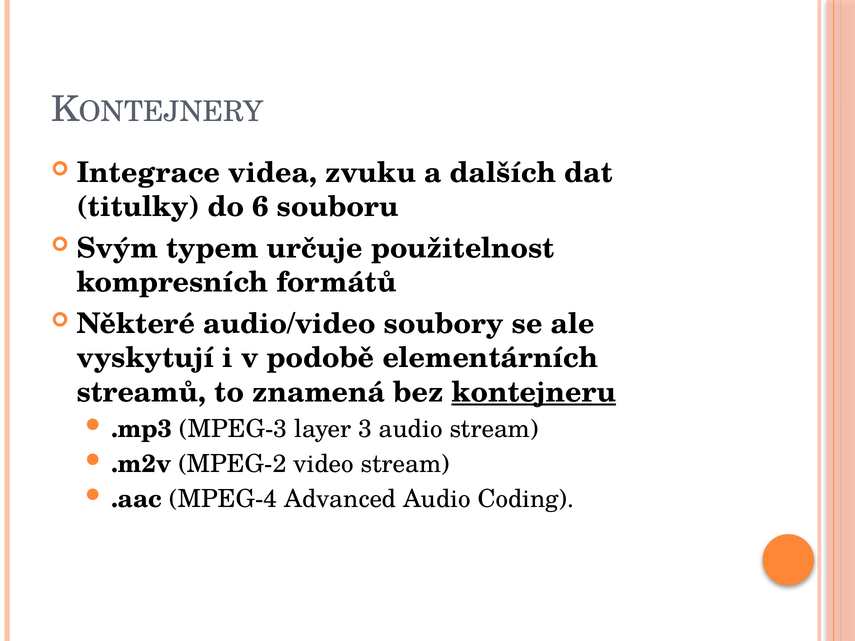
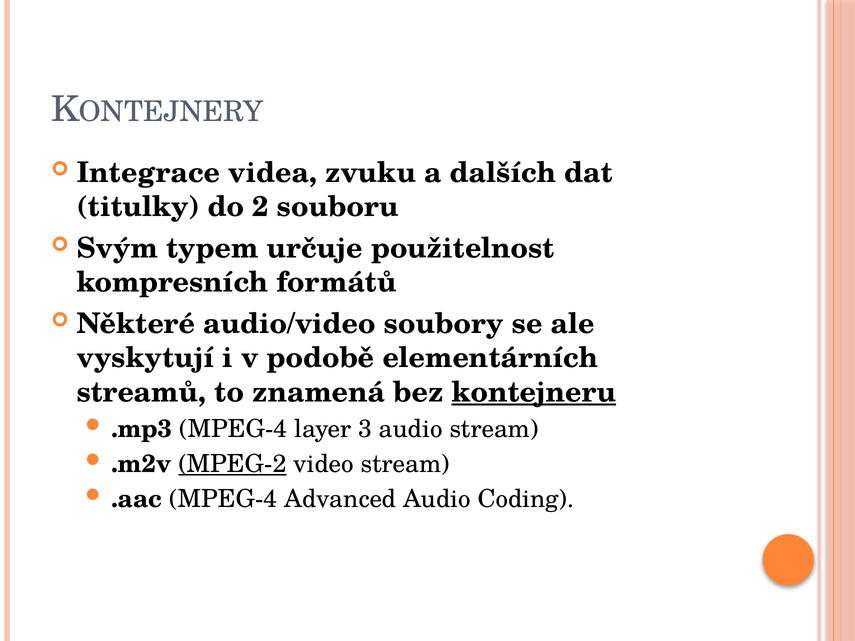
6: 6 -> 2 (261, 207)
.mp3 MPEG-3: MPEG-3 -> MPEG-4 (233, 429)
MPEG-2 underline: none -> present (233, 464)
